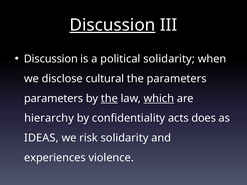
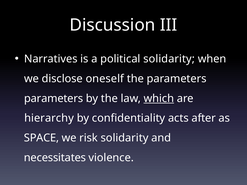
Discussion underline: present -> none (112, 25)
Discussion: Discussion -> Narratives (51, 59)
cultural: cultural -> oneself (105, 79)
the underline: present -> none (109, 99)
does: does -> after (204, 118)
IDEAS: IDEAS -> SPACE (41, 138)
experiences: experiences -> necessitates (55, 158)
